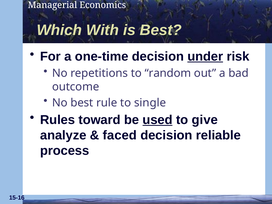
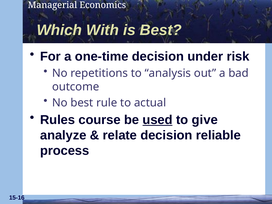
under underline: present -> none (205, 57)
random: random -> analysis (168, 73)
single: single -> actual (150, 103)
toward: toward -> course (100, 120)
faced: faced -> relate (120, 135)
